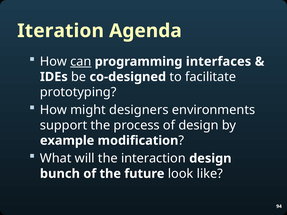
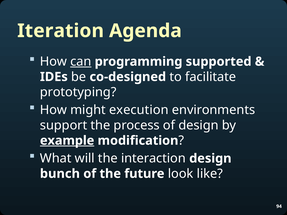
interfaces: interfaces -> supported (219, 62)
designers: designers -> execution (139, 110)
example underline: none -> present (67, 141)
